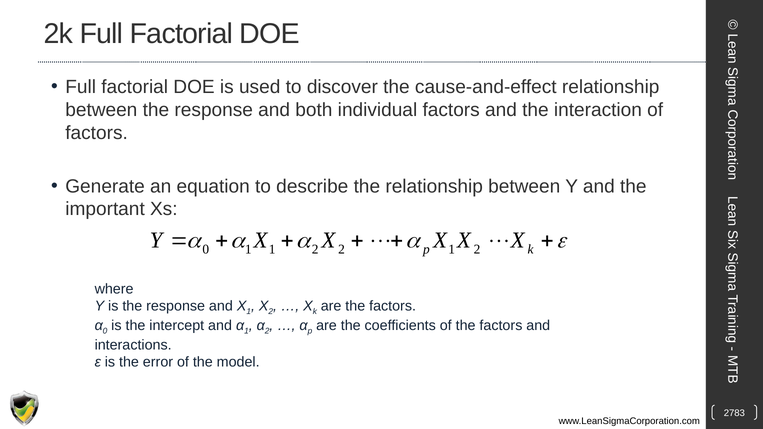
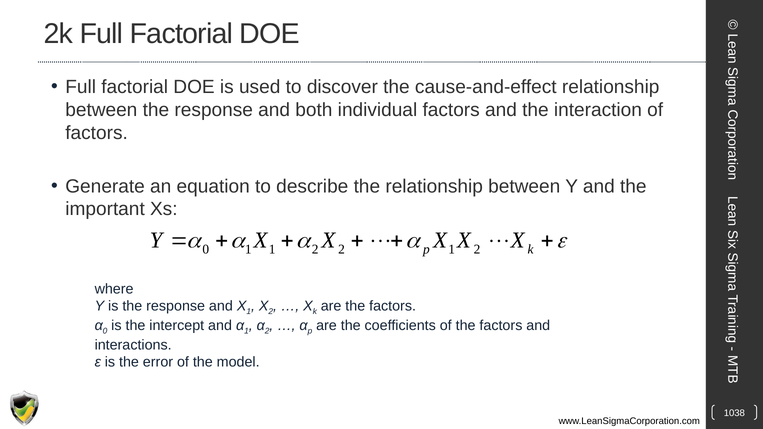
2783: 2783 -> 1038 (734, 413)
